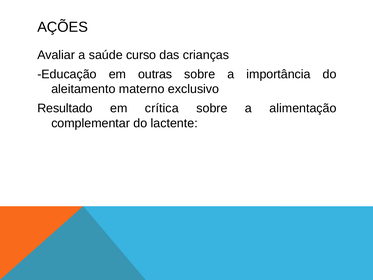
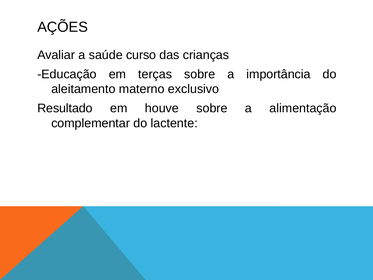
outras: outras -> terças (155, 74)
crítica: crítica -> houve (162, 108)
